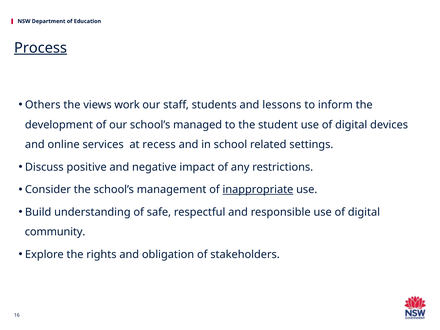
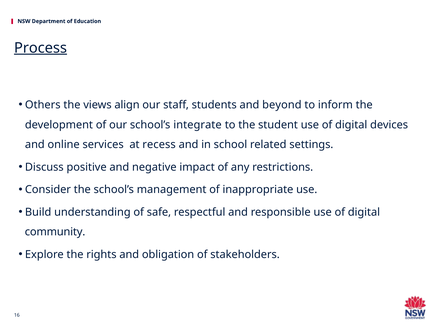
work: work -> align (127, 105)
lessons: lessons -> beyond (282, 105)
managed: managed -> integrate (198, 125)
inappropriate underline: present -> none (258, 190)
